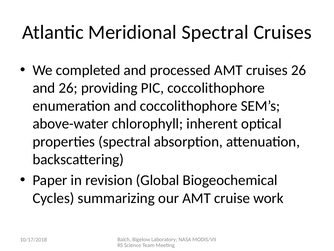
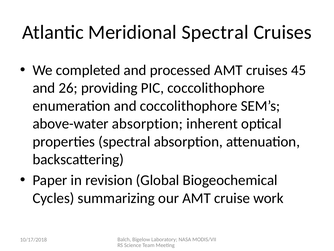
cruises 26: 26 -> 45 (299, 70)
above-water chlorophyll: chlorophyll -> absorption (147, 124)
